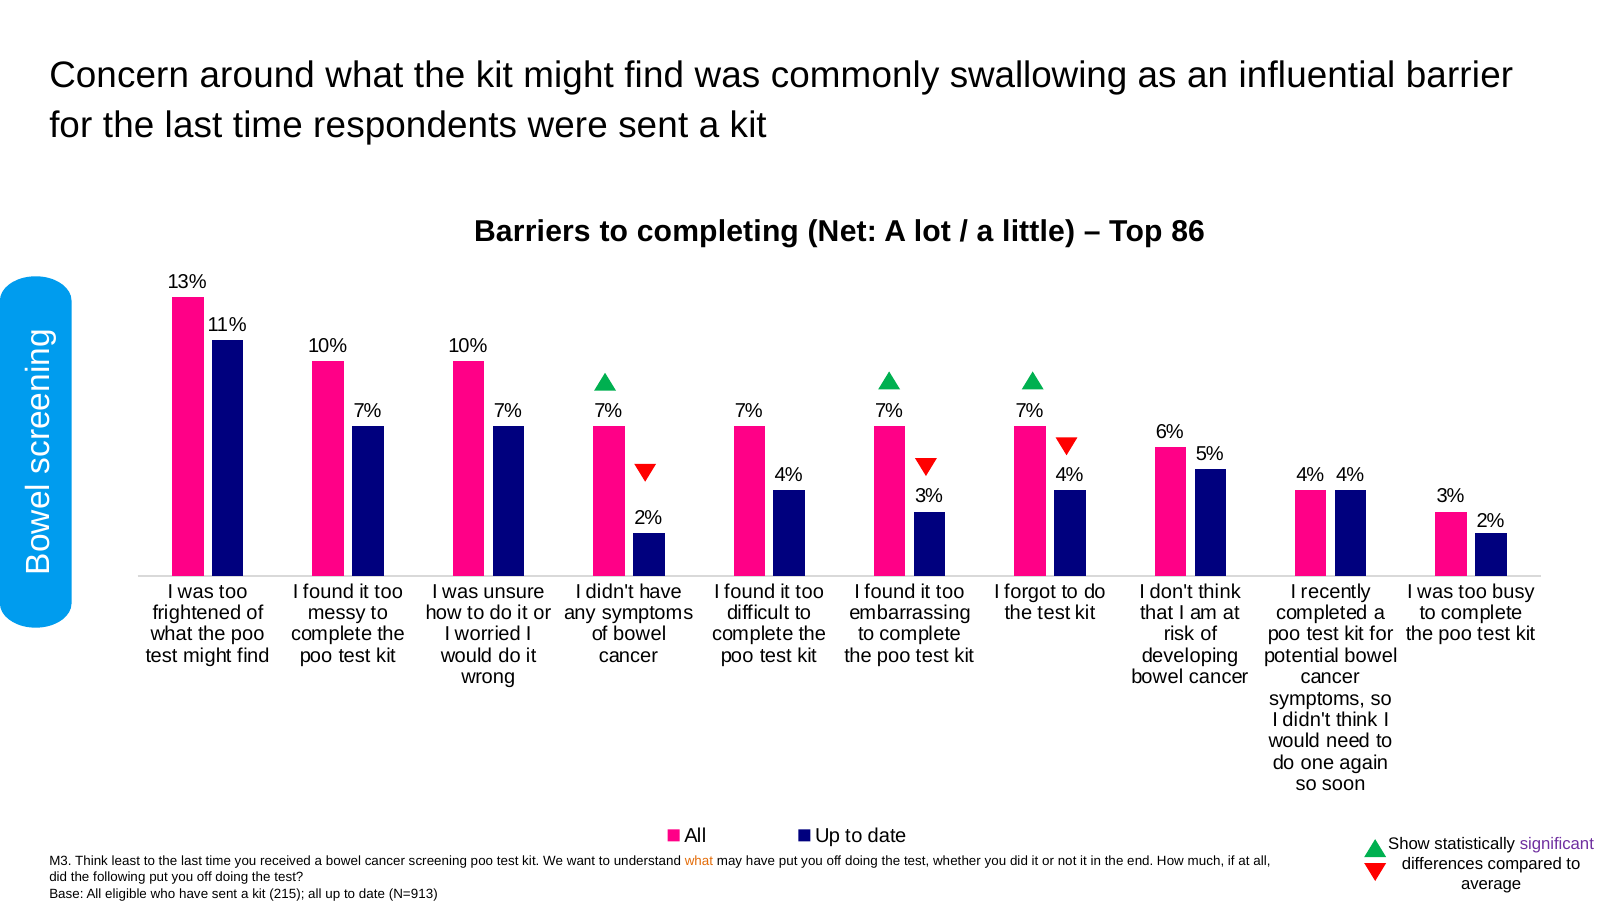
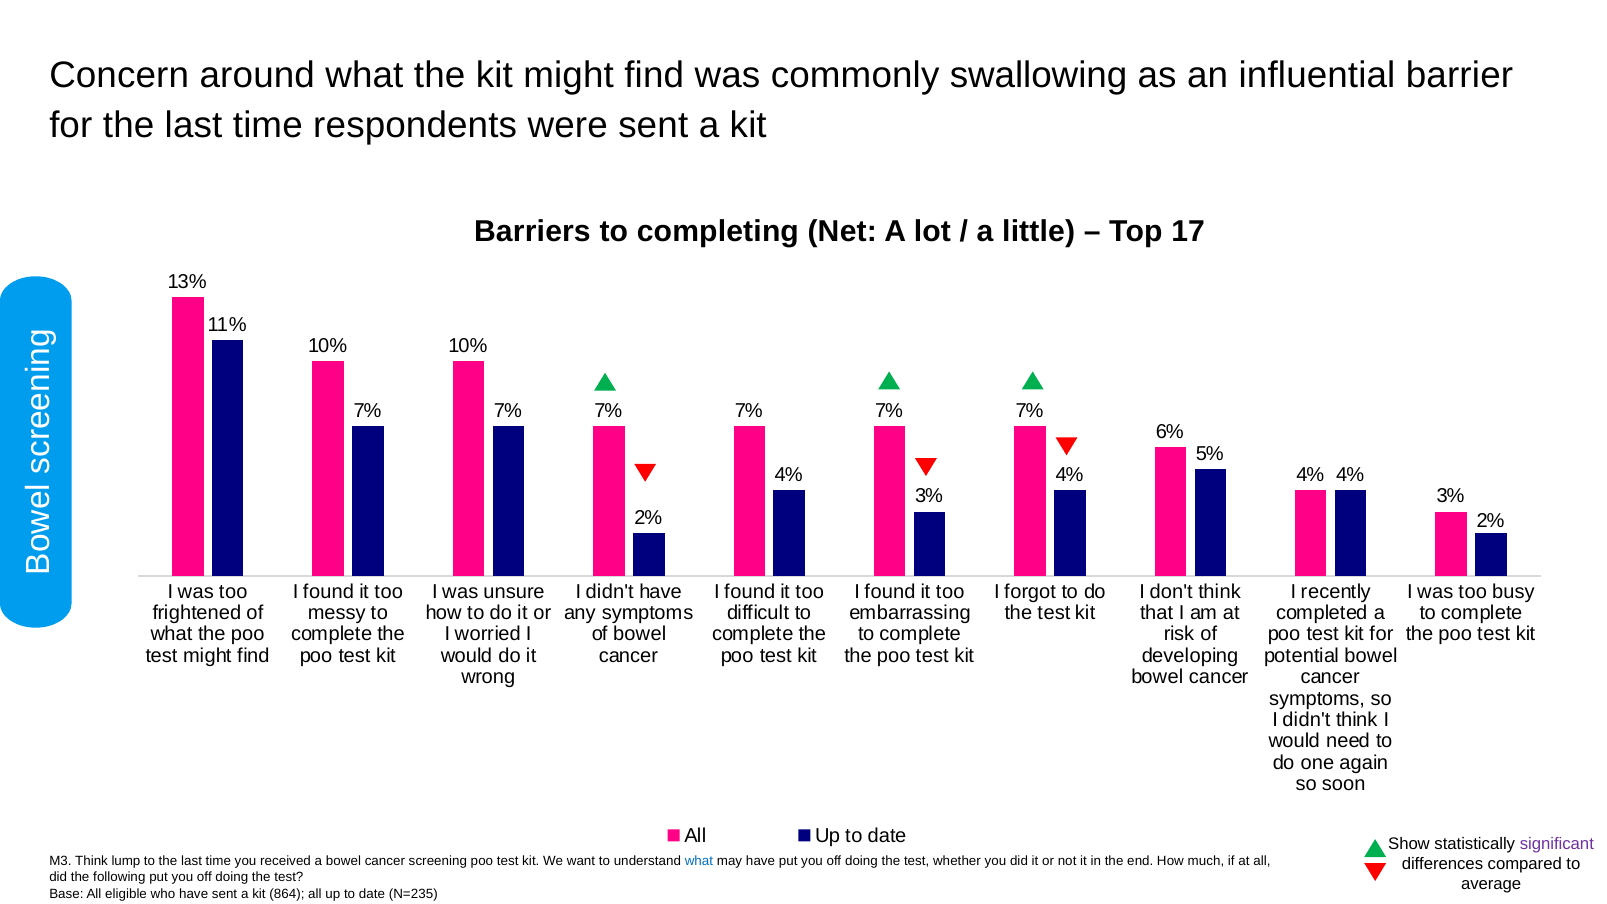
86: 86 -> 17 (1188, 231)
least: least -> lump (126, 861)
what colour: orange -> blue (699, 861)
215: 215 -> 864 (287, 894)
N=913: N=913 -> N=235 (413, 894)
